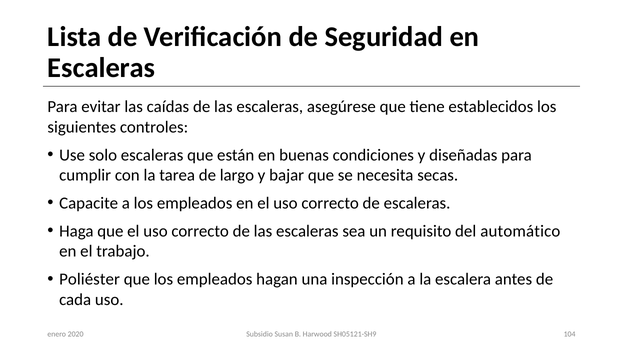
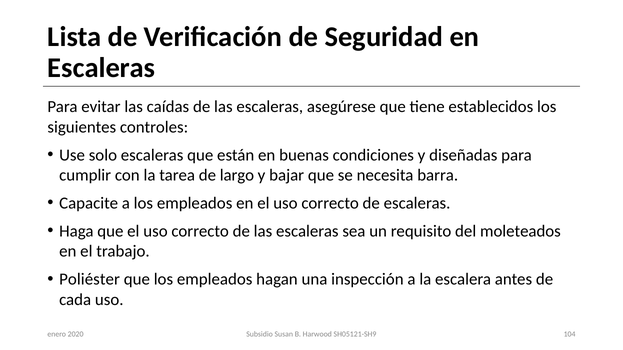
secas: secas -> barra (438, 175)
automático: automático -> moleteados (520, 231)
